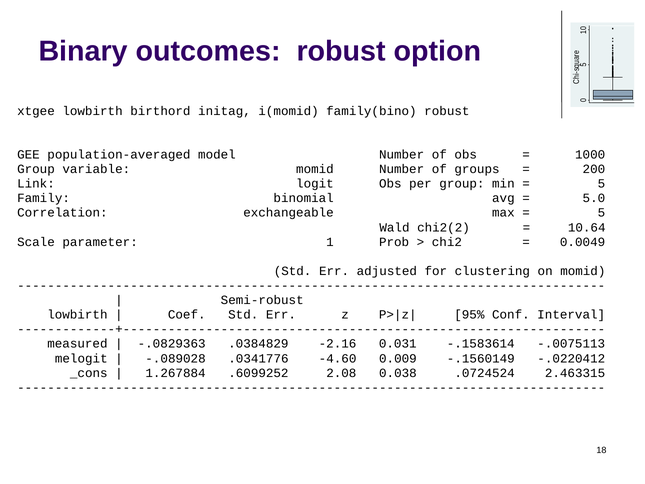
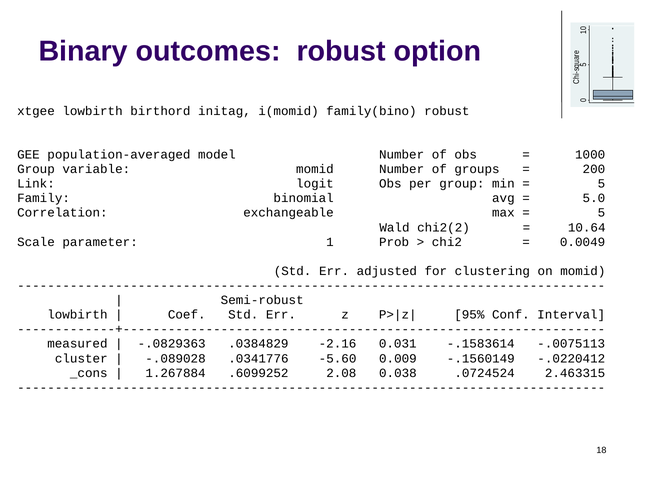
melogit: melogit -> cluster (81, 358)
-4.60: -4.60 -> -5.60 (338, 358)
